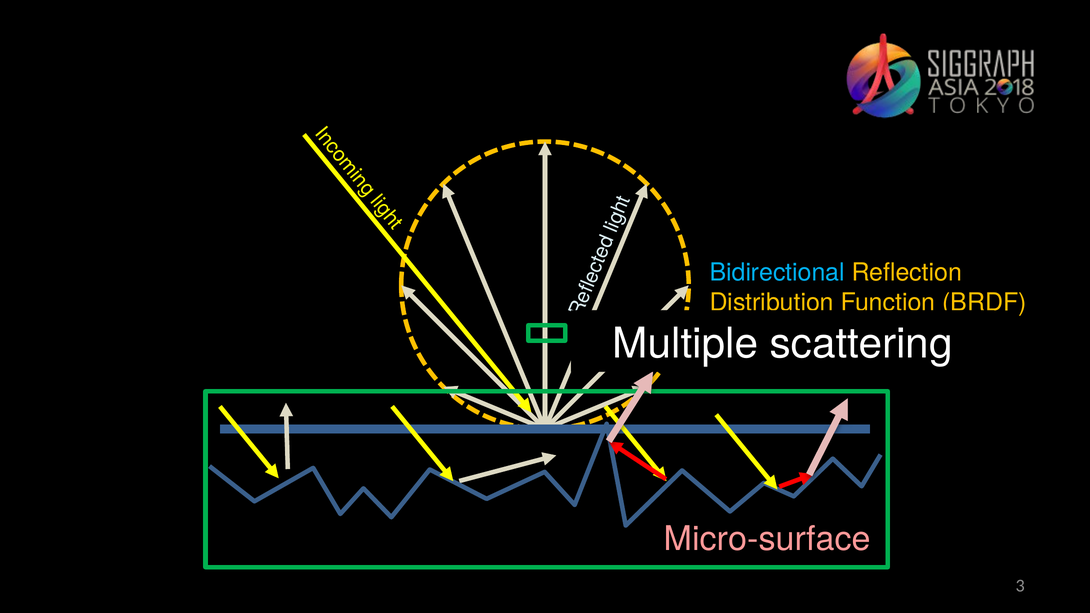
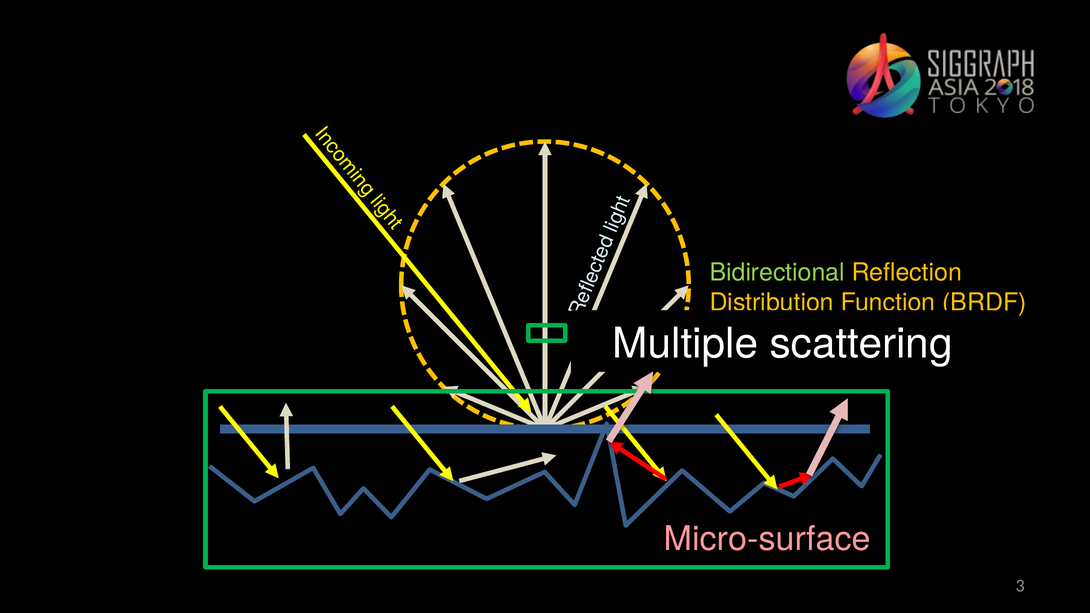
Bidirectional colour: light blue -> light green (777, 273)
